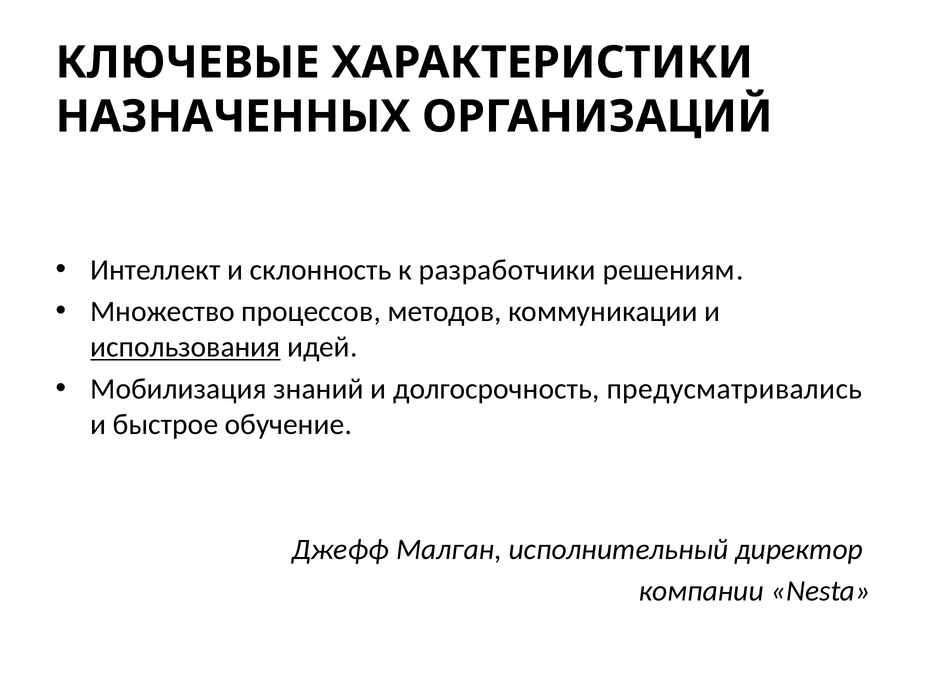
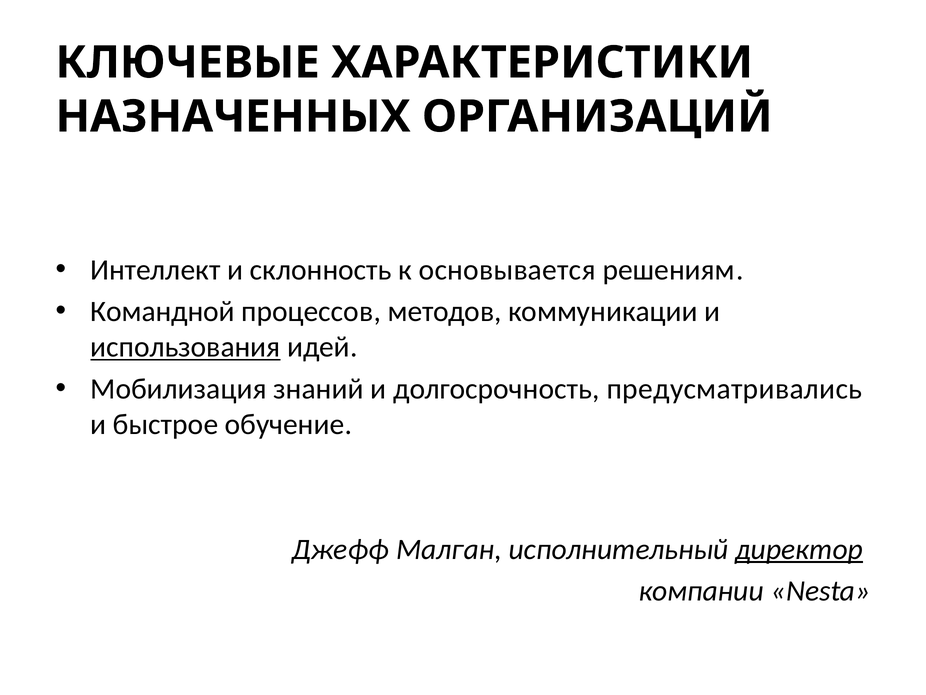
разработчики: разработчики -> основывается (507, 270)
Множество: Множество -> Командной (163, 311)
директор underline: none -> present (799, 549)
